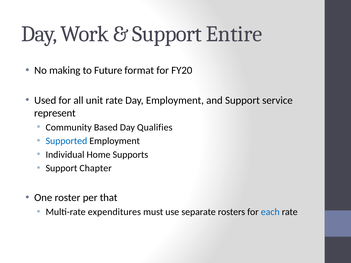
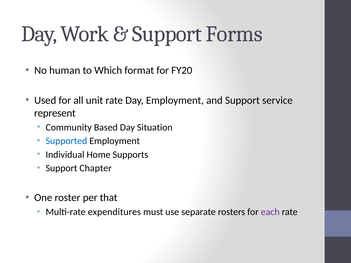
Entire: Entire -> Forms (234, 34)
making: making -> human (65, 70)
Future: Future -> Which (108, 70)
Qualifies: Qualifies -> Situation (155, 127)
each colour: blue -> purple (270, 212)
